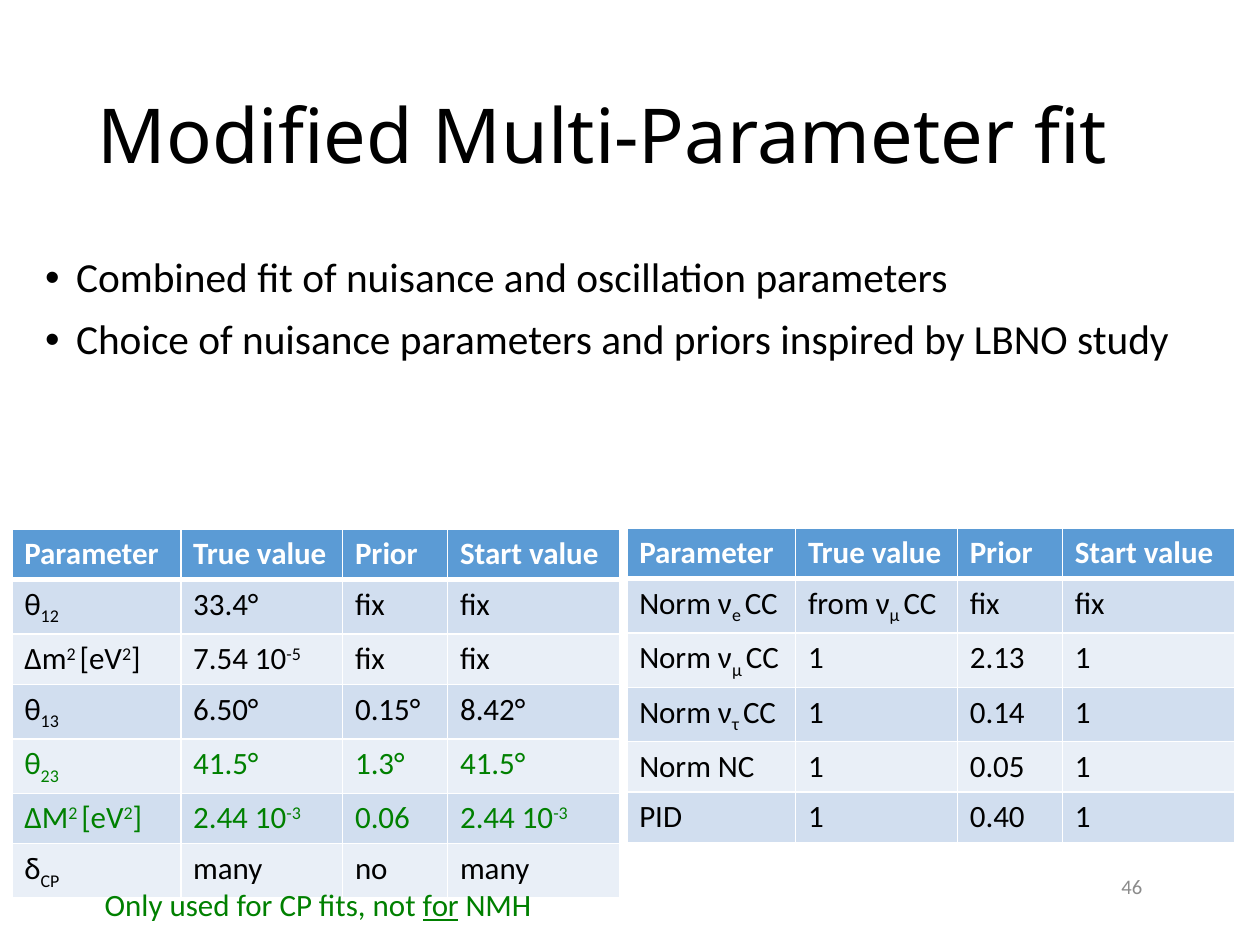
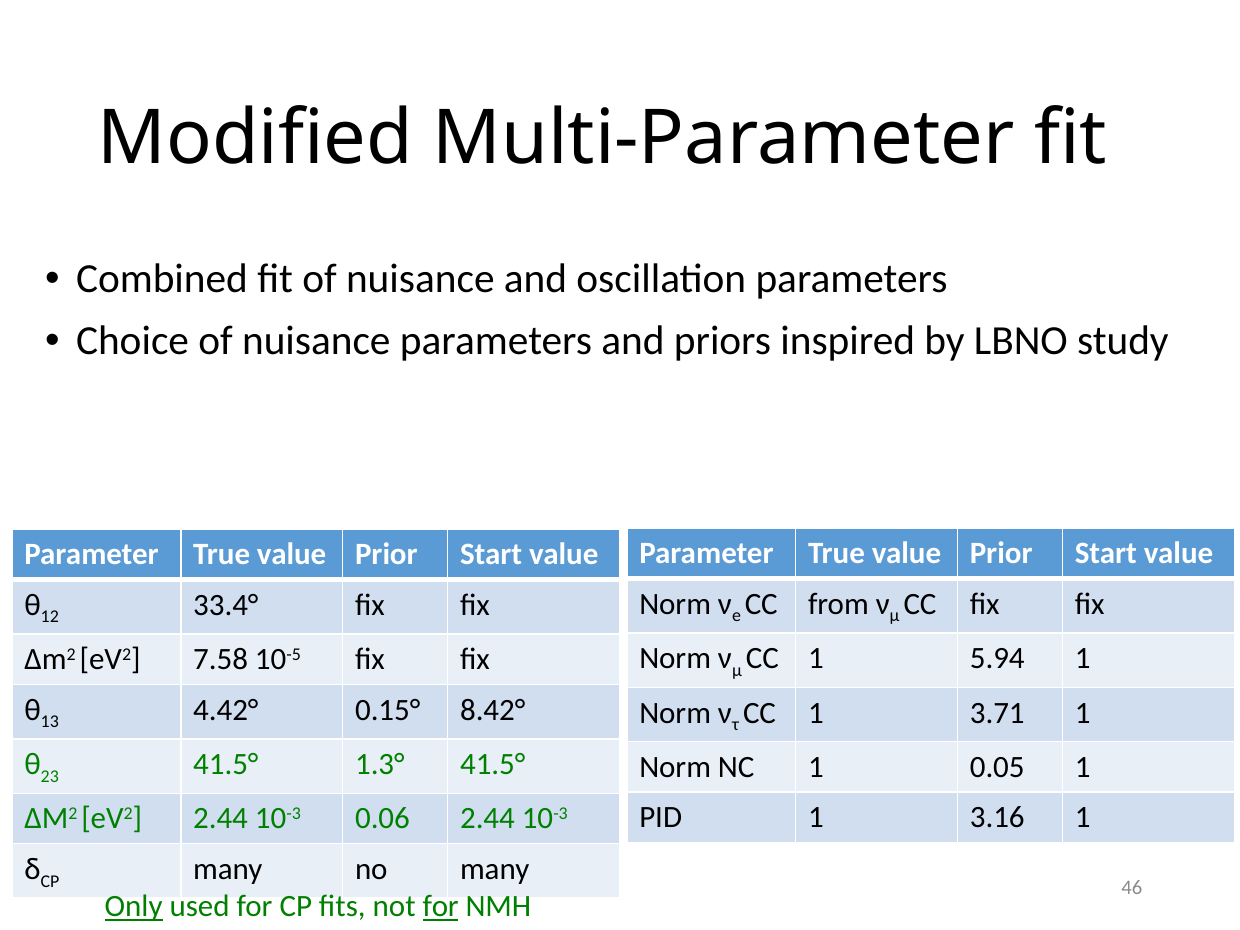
2.13: 2.13 -> 5.94 (997, 658)
7.54: 7.54 -> 7.58 (221, 660)
6.50°: 6.50° -> 4.42° (226, 710)
0.14: 0.14 -> 3.71 (997, 713)
0.40: 0.40 -> 3.16 (997, 818)
Only underline: none -> present (134, 906)
